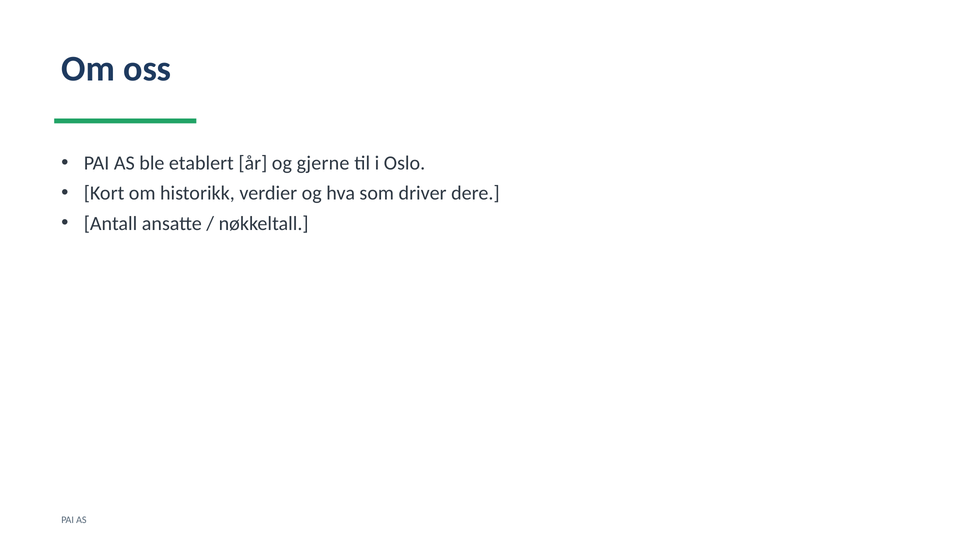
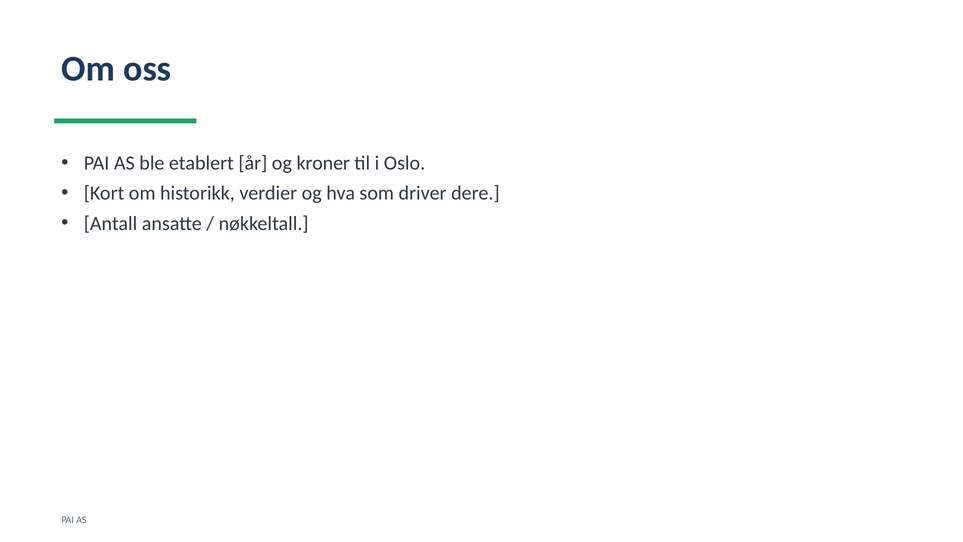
gjerne: gjerne -> kroner (323, 163)
